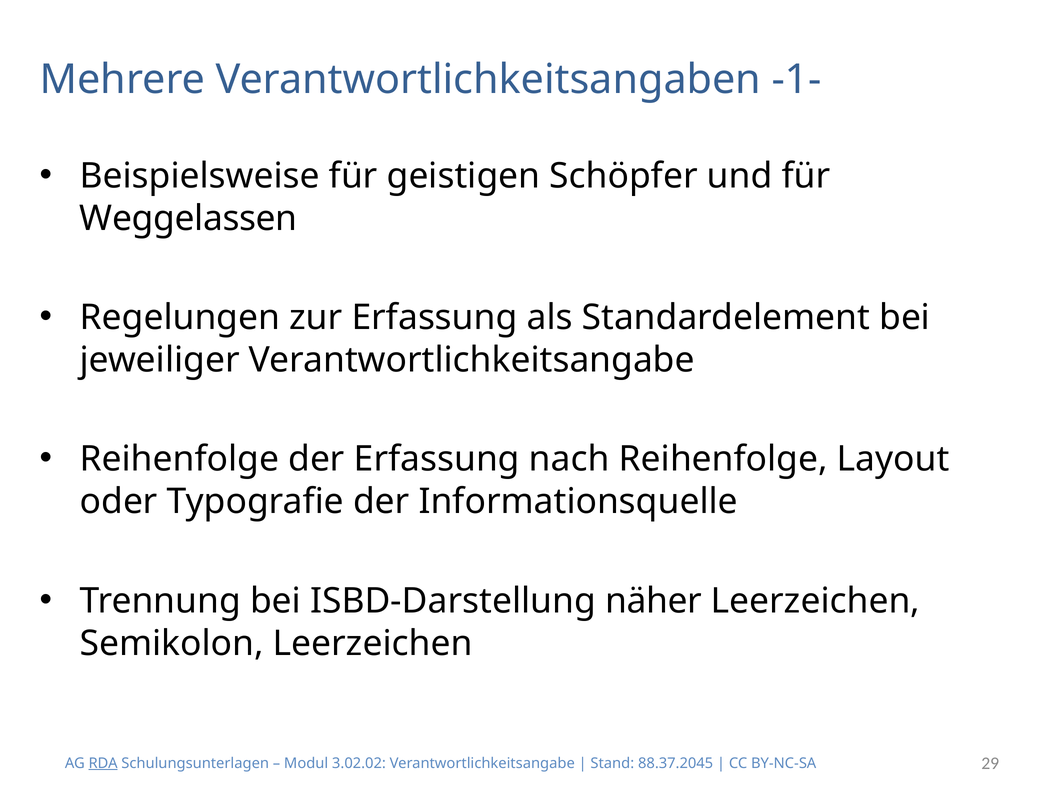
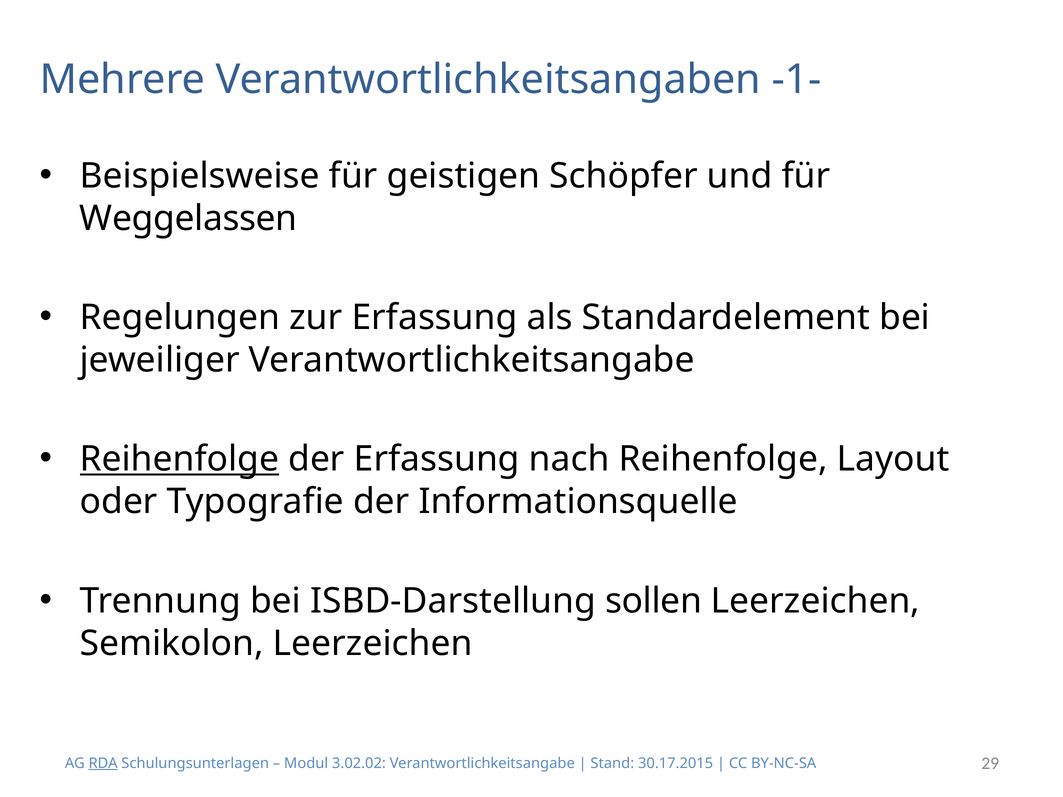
Reihenfolge underline: none -> present (179, 459)
näher: näher -> sollen (653, 601)
88.37.2045: 88.37.2045 -> 30.17.2015 (676, 763)
